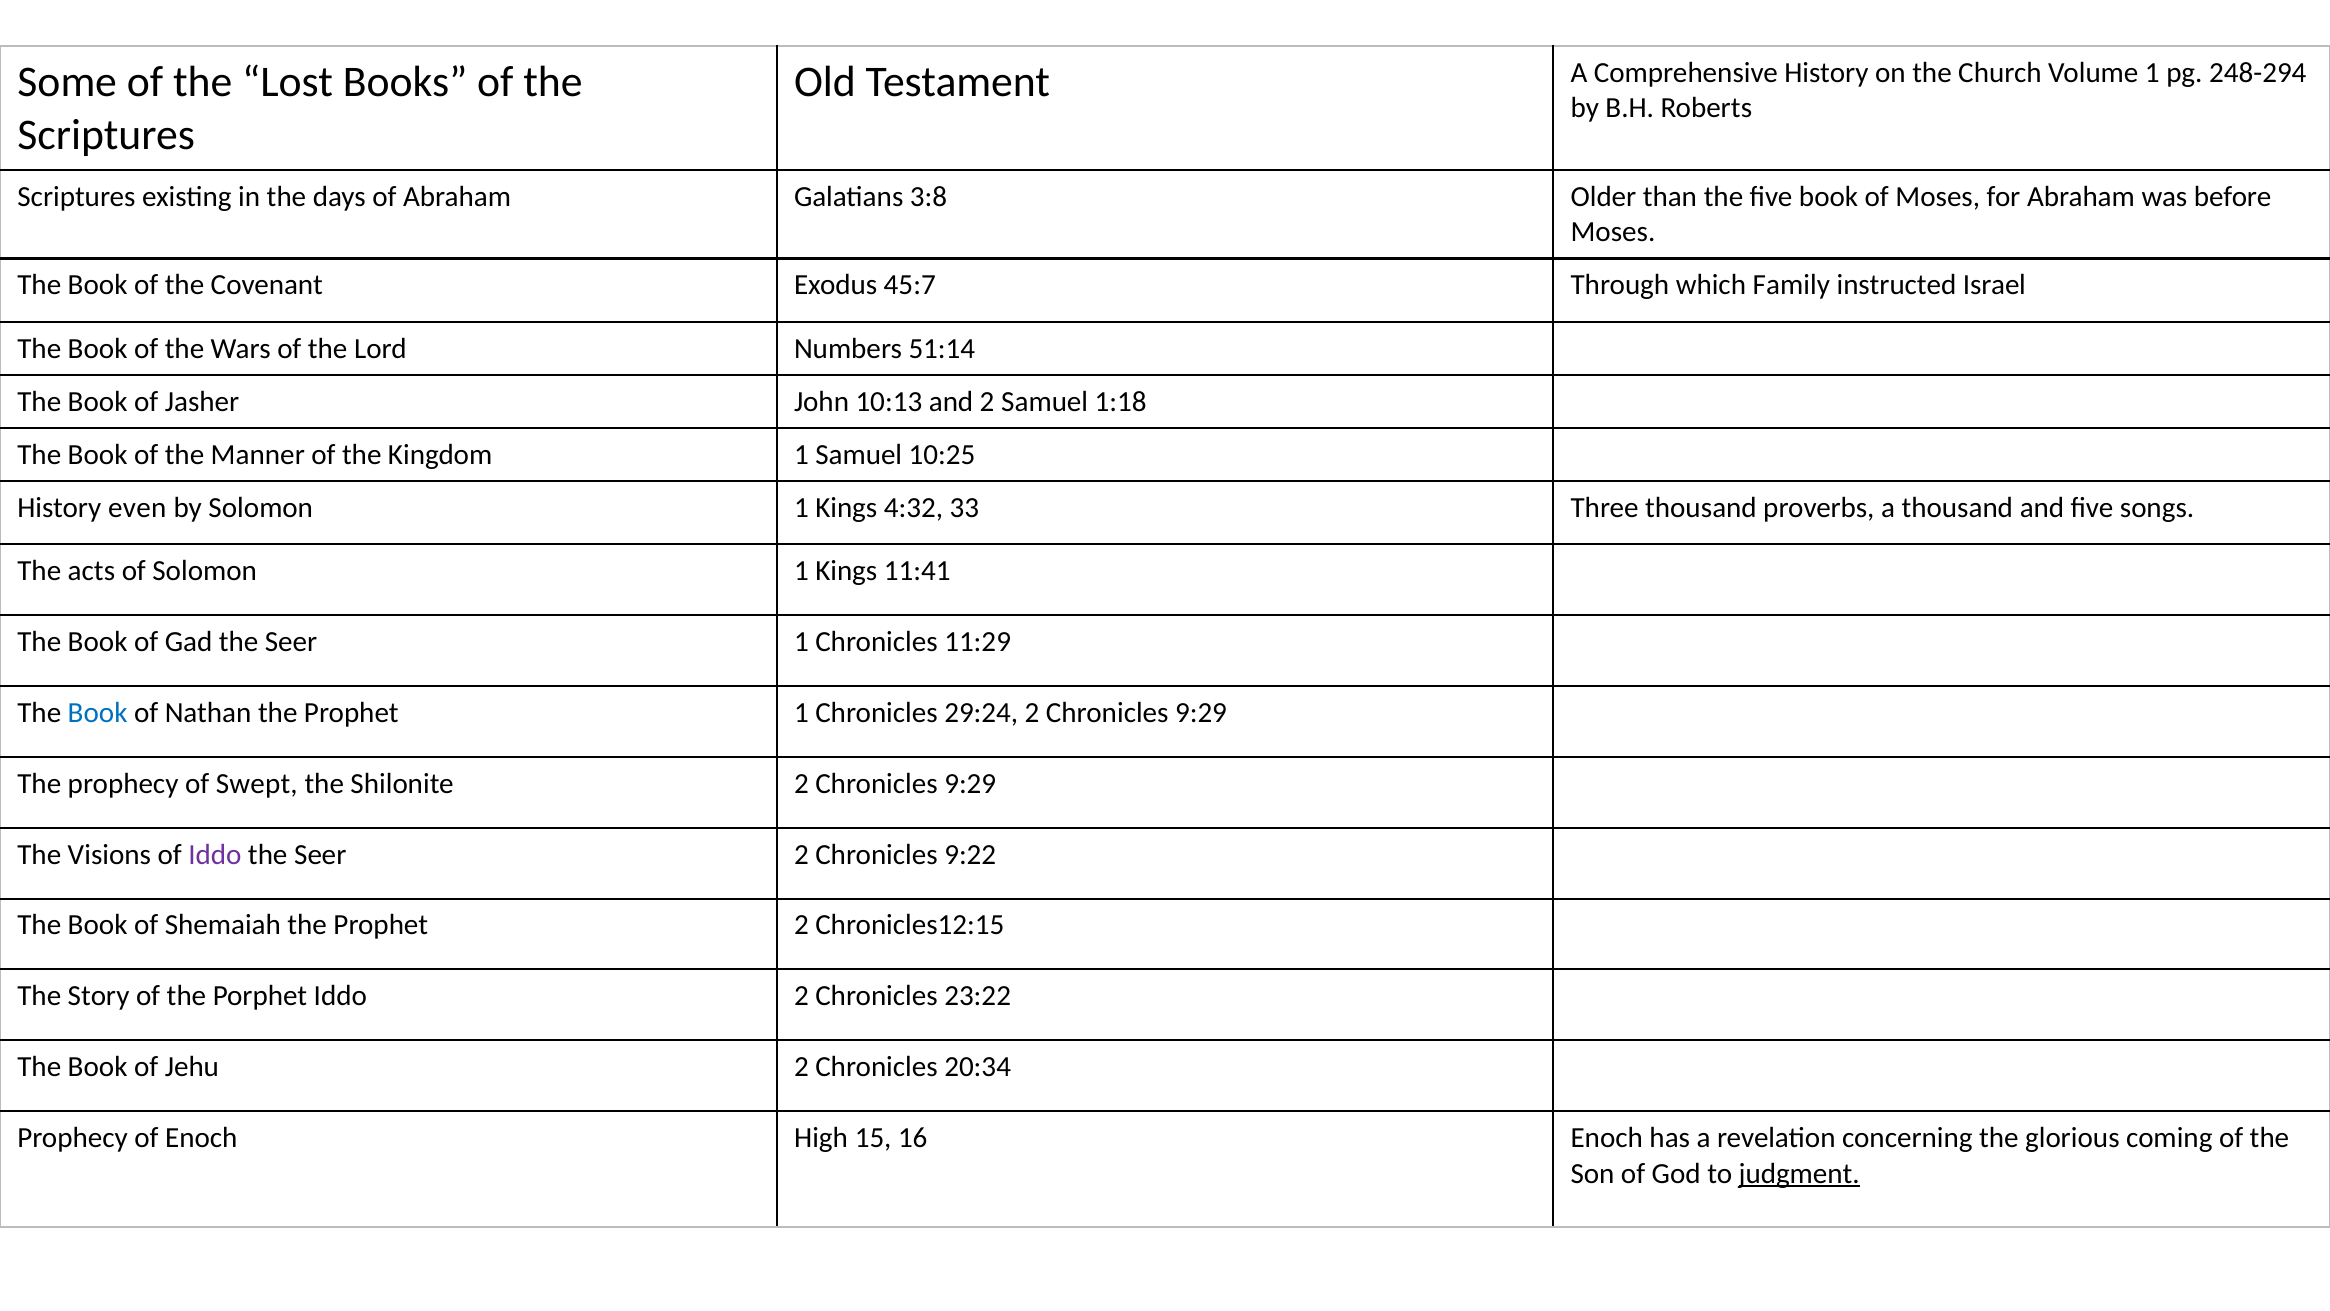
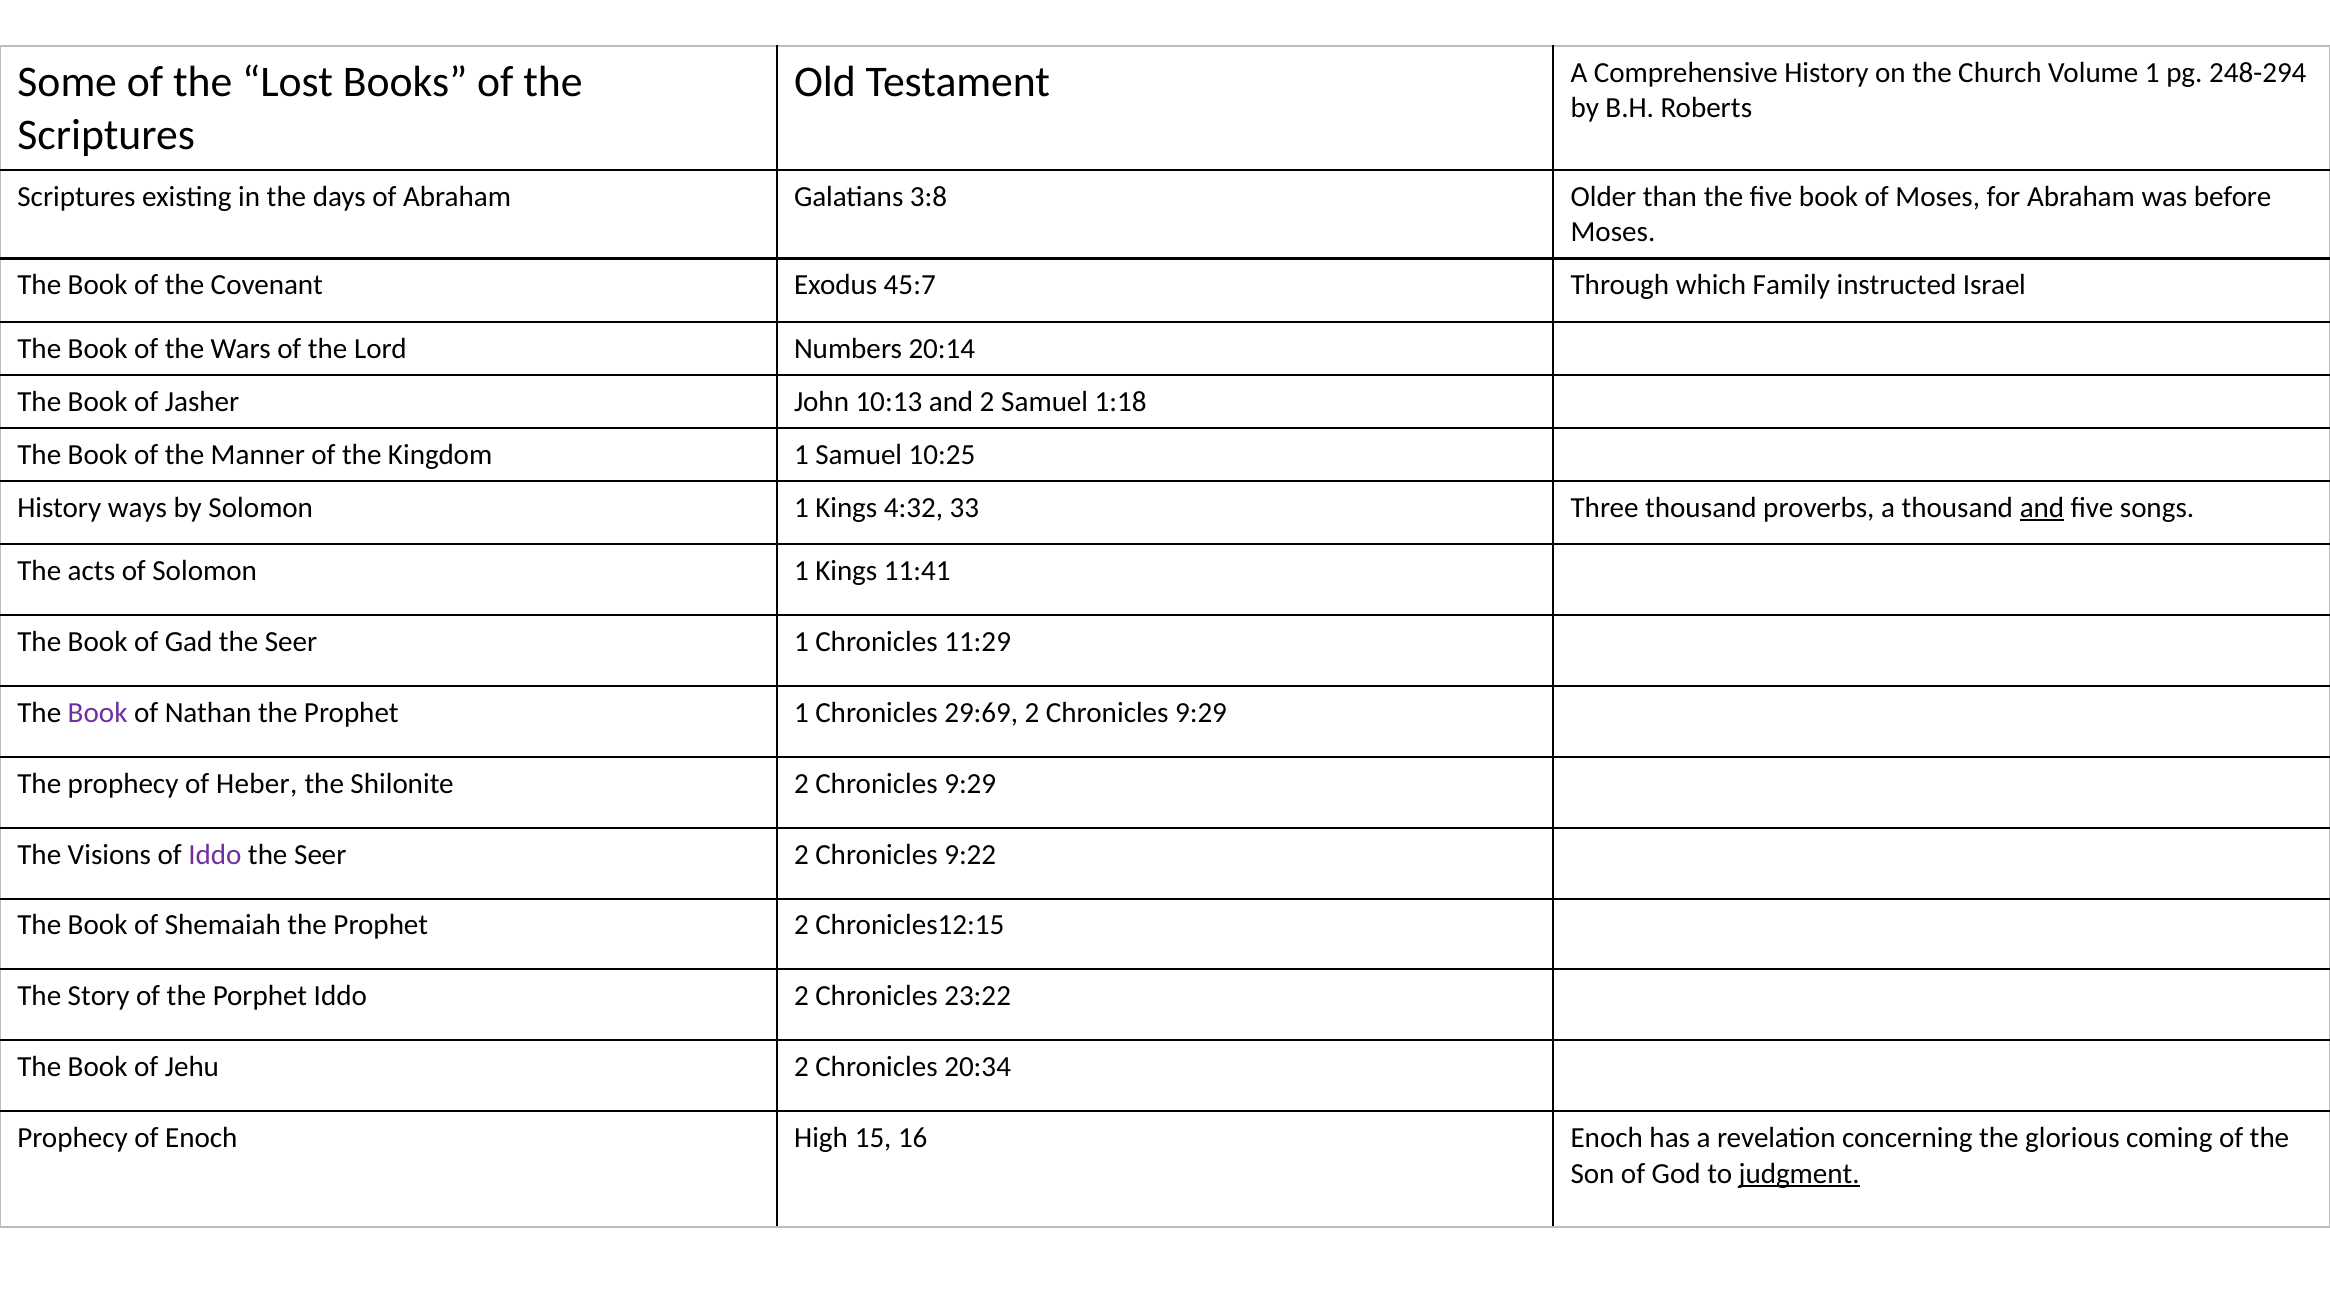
51:14: 51:14 -> 20:14 (942, 348)
even: even -> ways (137, 508)
and underline: none -> present (2042, 508)
Book colour: blue -> purple (98, 713)
29:24: 29:24 -> 29:69 (981, 713)
Swept: Swept -> Heber (257, 783)
